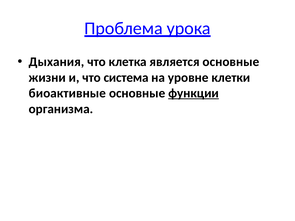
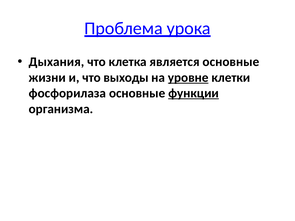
система: система -> выходы (126, 78)
уровне underline: none -> present (188, 78)
биоактивные: биоактивные -> фосфорилаза (67, 93)
